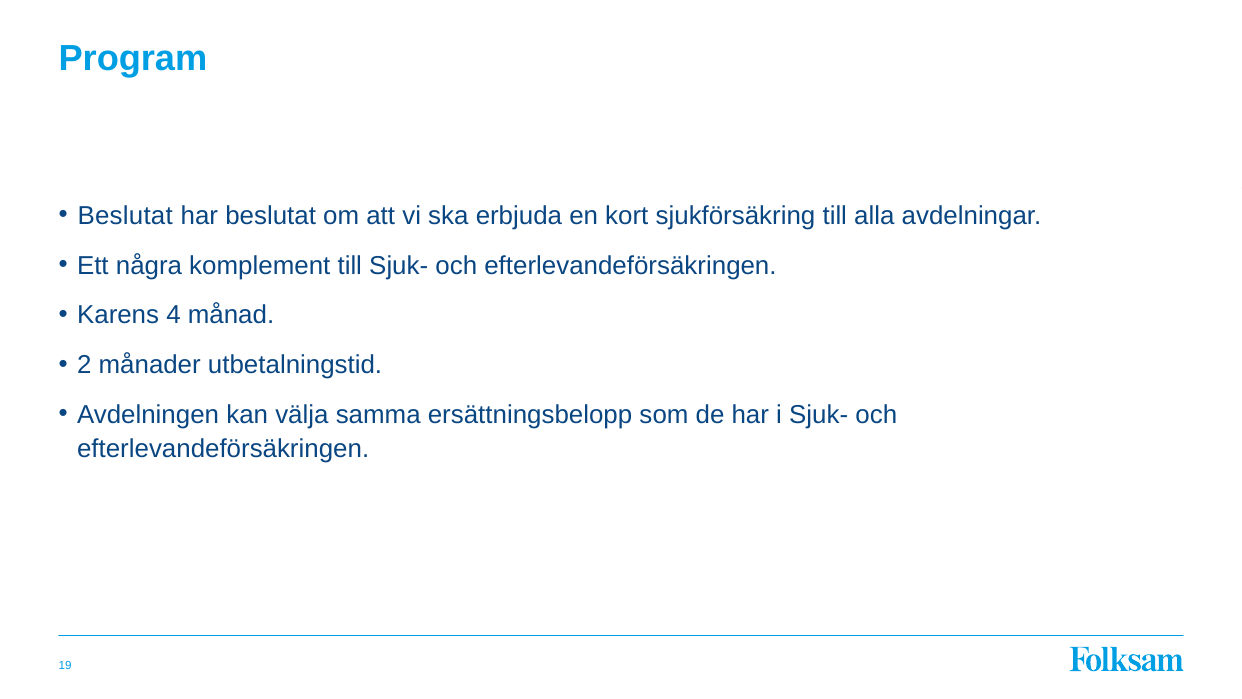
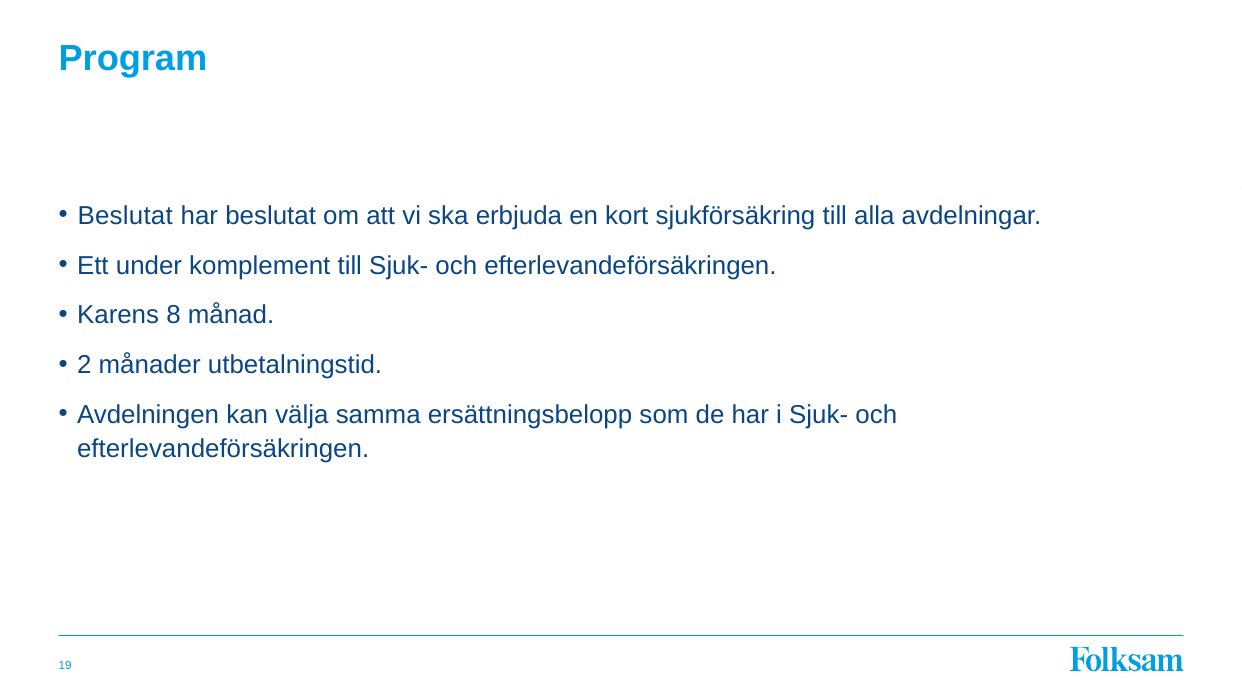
några: några -> under (149, 265)
4: 4 -> 8 (173, 315)
